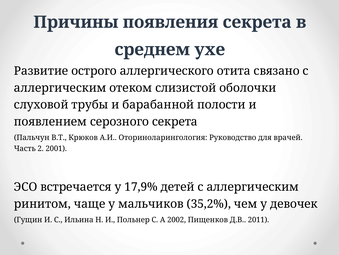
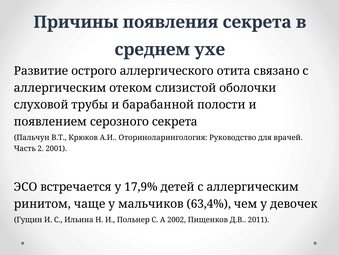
35,2%: 35,2% -> 63,4% (209, 203)
